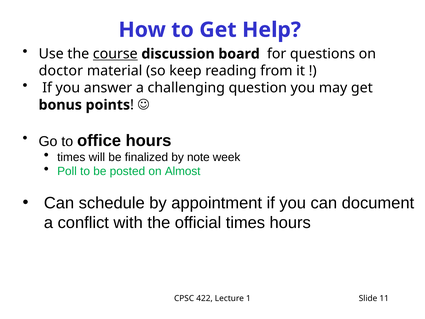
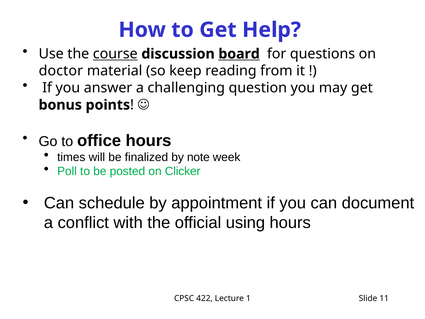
board underline: none -> present (239, 54)
Almost: Almost -> Clicker (183, 171)
official times: times -> using (245, 223)
